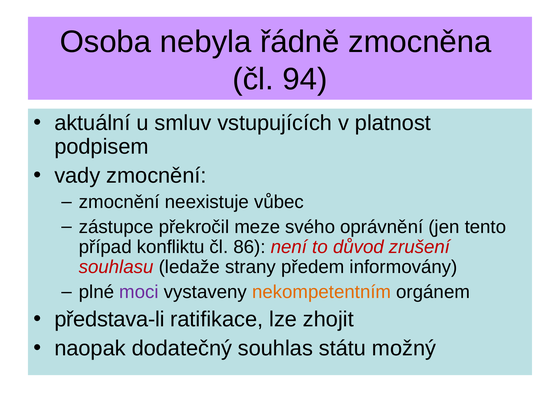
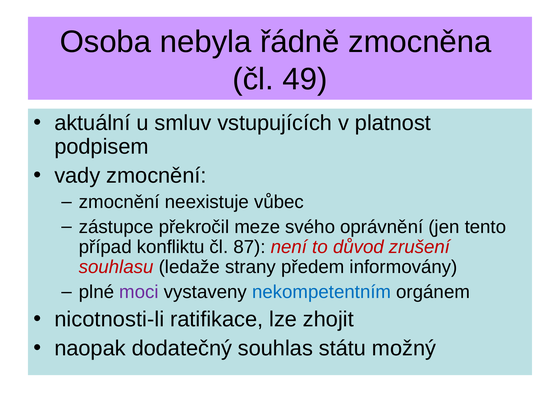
94: 94 -> 49 (305, 79)
86: 86 -> 87 (249, 247)
nekompetentním colour: orange -> blue (322, 292)
představa-li: představa-li -> nicotnosti-li (109, 319)
